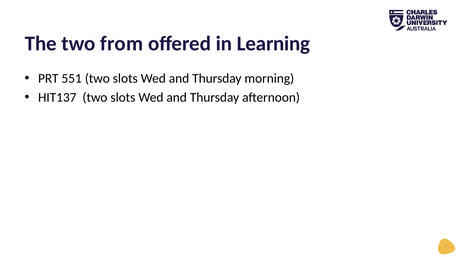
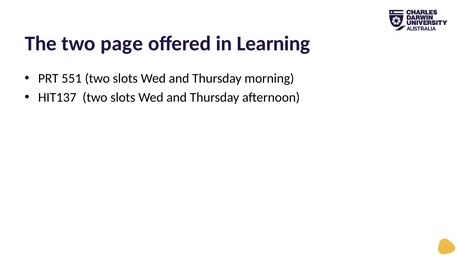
from: from -> page (122, 44)
